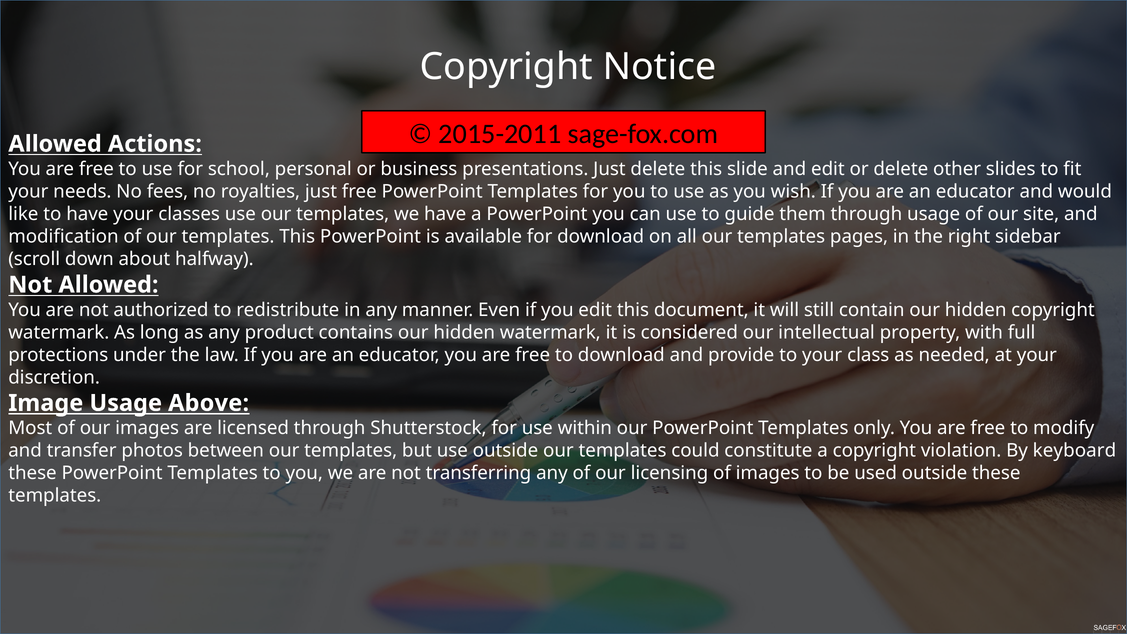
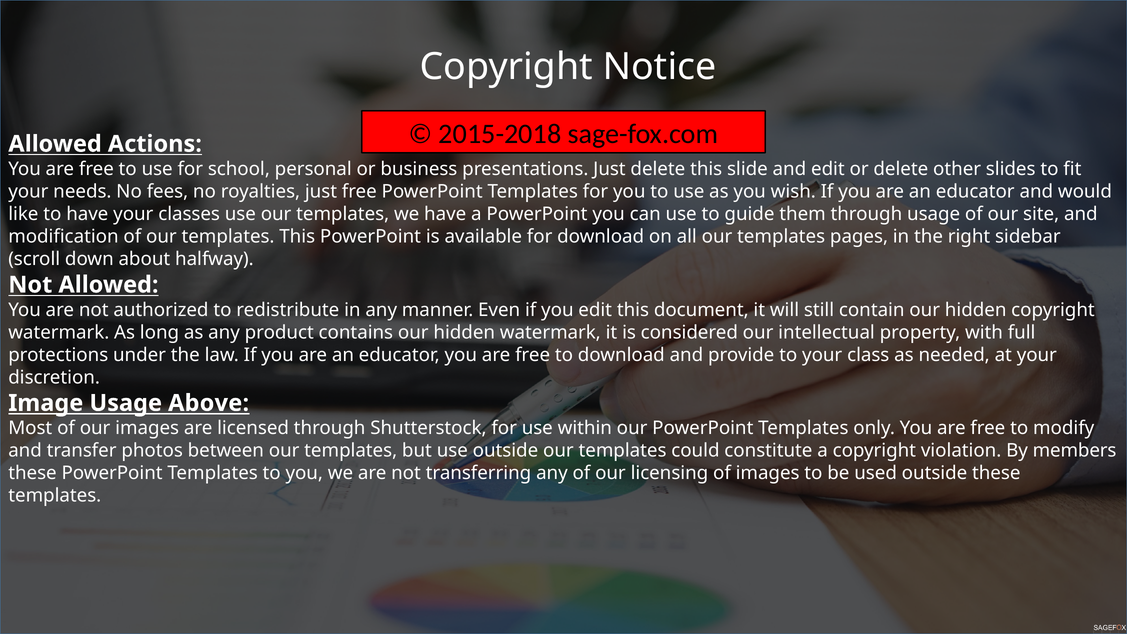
2015-2011: 2015-2011 -> 2015-2018 (500, 134)
keyboard: keyboard -> members (1075, 451)
